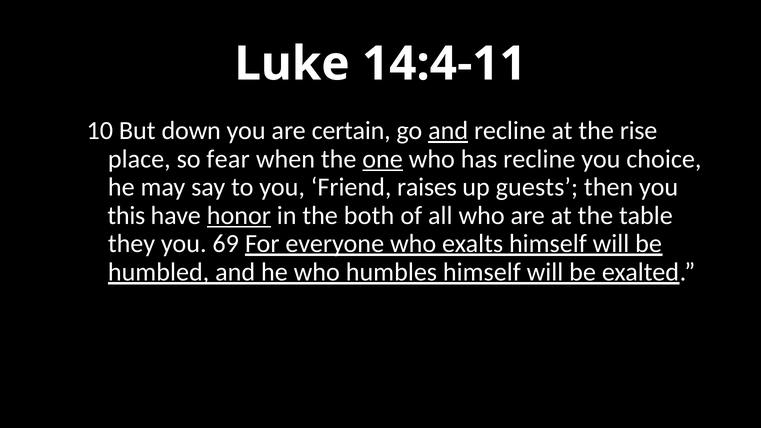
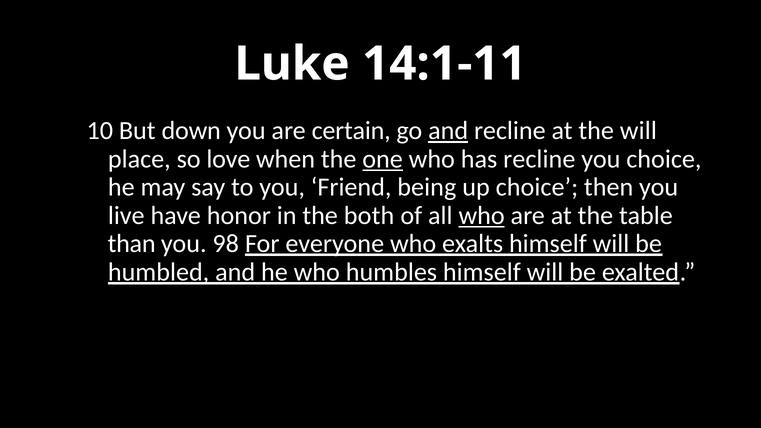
14:4-11: 14:4-11 -> 14:1-11 (444, 64)
the rise: rise -> will (638, 131)
fear: fear -> love (228, 159)
raises: raises -> being (427, 187)
up guests: guests -> choice (537, 187)
this: this -> live (126, 216)
honor underline: present -> none (239, 216)
who underline: none -> present (482, 216)
they: they -> than (132, 244)
69: 69 -> 98 (226, 244)
